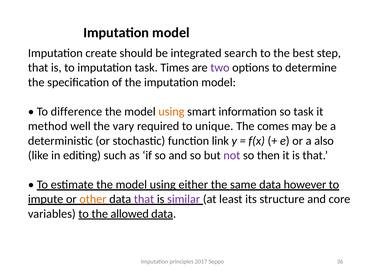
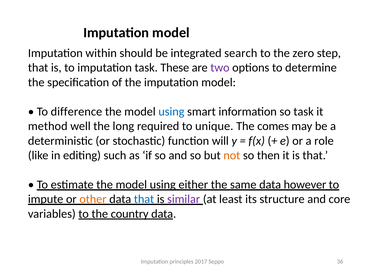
create: create -> within (101, 53)
best: best -> zero (303, 53)
Times: Times -> These (175, 68)
using colour: orange -> blue (171, 111)
vary: vary -> long (123, 126)
link: link -> will (220, 141)
also: also -> role (324, 141)
not colour: purple -> orange (232, 155)
that colour: purple -> blue (144, 199)
allowed: allowed -> country (130, 214)
